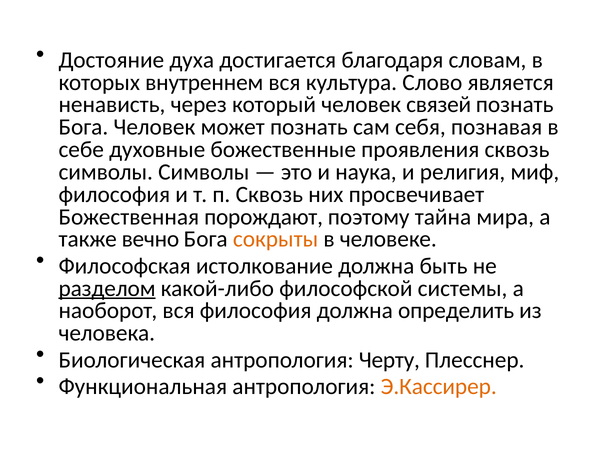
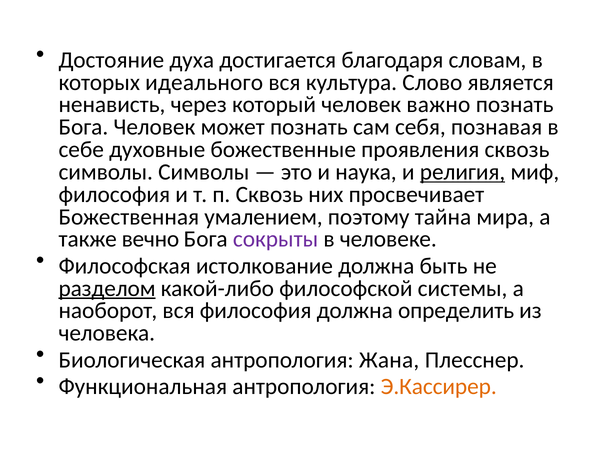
внутреннем: внутреннем -> идеального (204, 82)
связей: связей -> важно (438, 105)
религия underline: none -> present (463, 172)
порождают: порождают -> умалением (263, 217)
сокрыты colour: orange -> purple (276, 239)
Черту: Черту -> Жана (389, 360)
